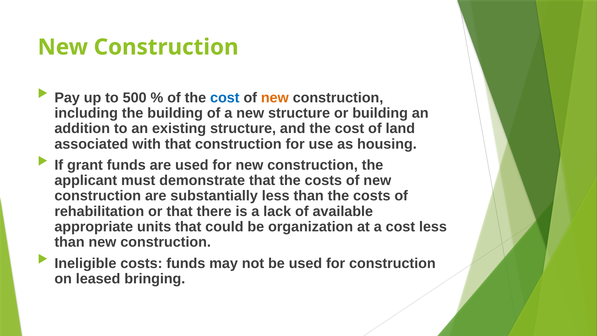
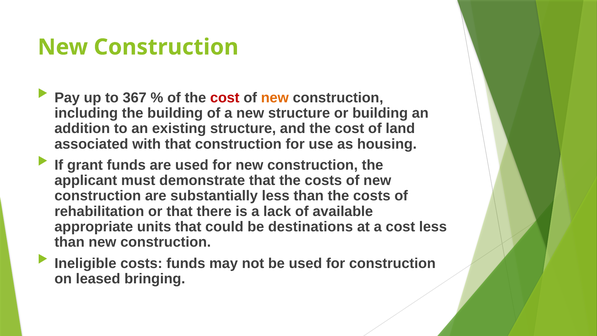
500: 500 -> 367 (135, 98)
cost colour: blue -> red (225, 98)
organization: organization -> destinations (311, 227)
